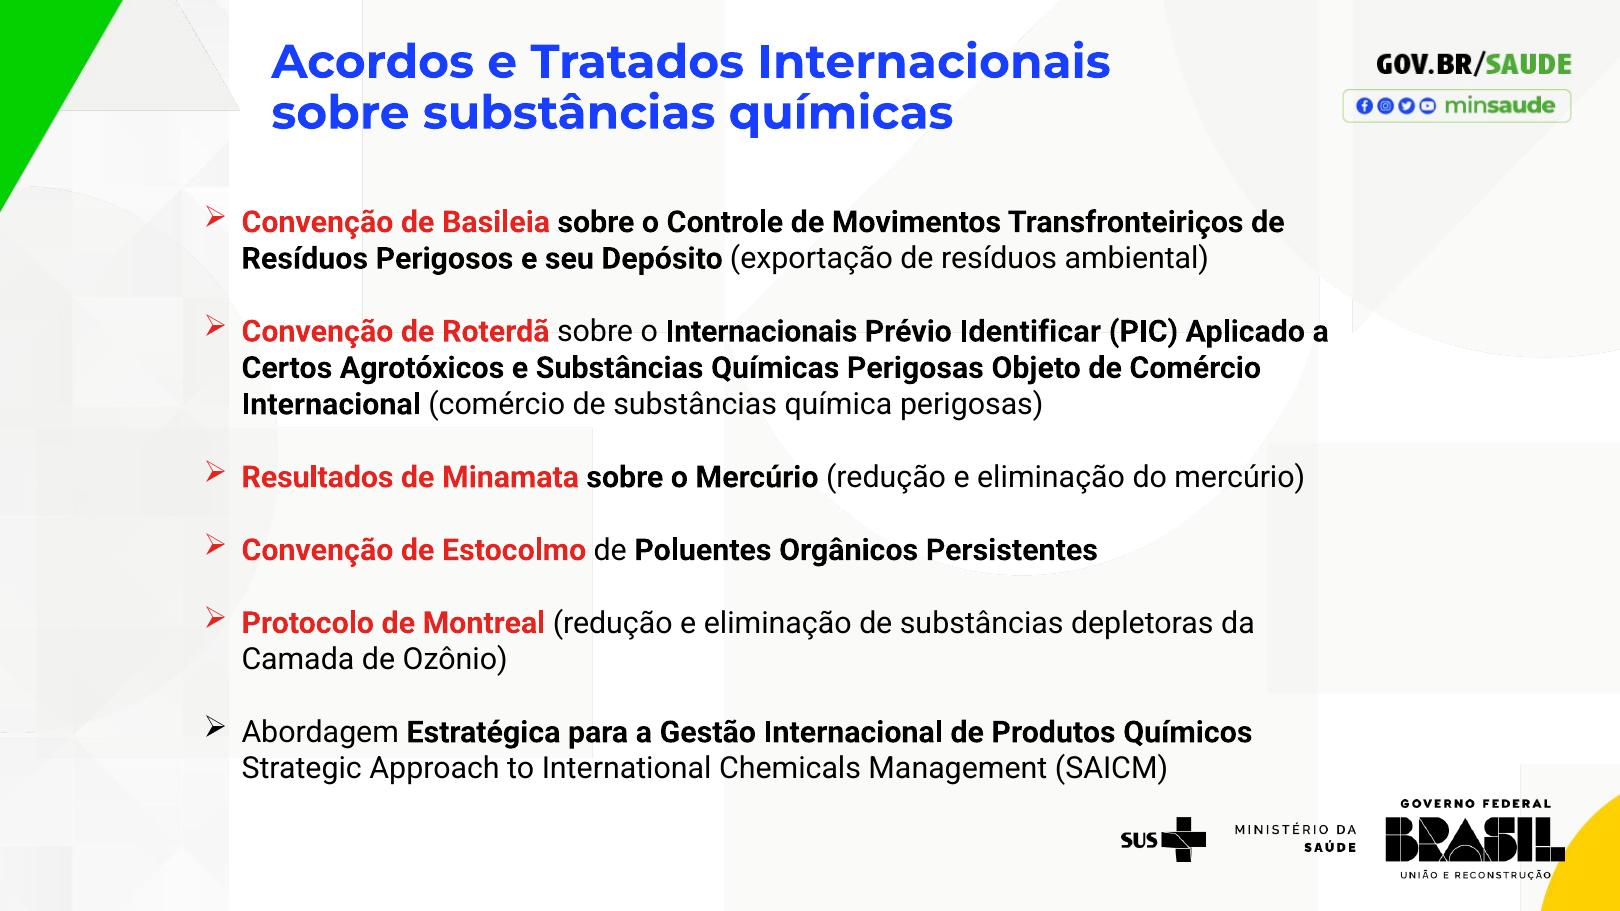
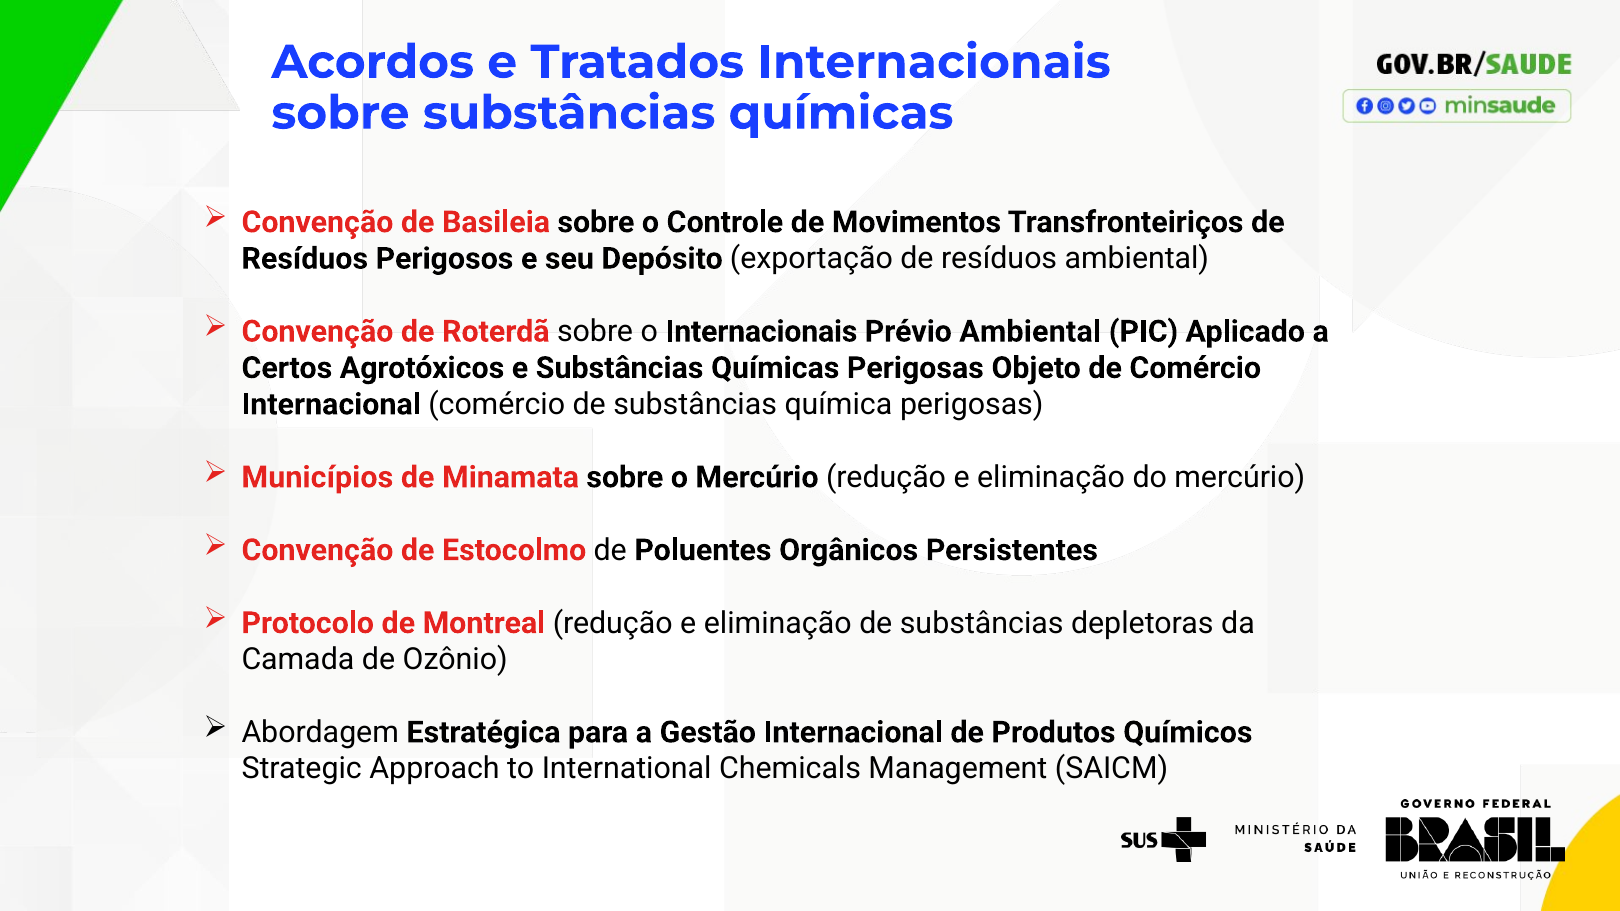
Prévio Identificar: Identificar -> Ambiental (1030, 332)
Resultados: Resultados -> Municípios (317, 477)
